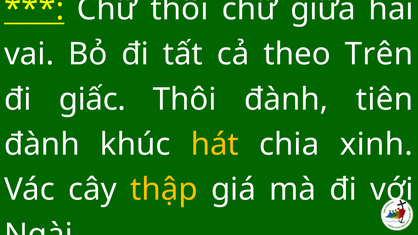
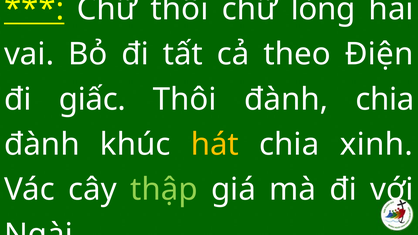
giữa: giữa -> lòng (323, 9)
Trên: Trên -> Điện (379, 54)
đành tiên: tiên -> chia (385, 99)
thập colour: yellow -> light green (164, 190)
